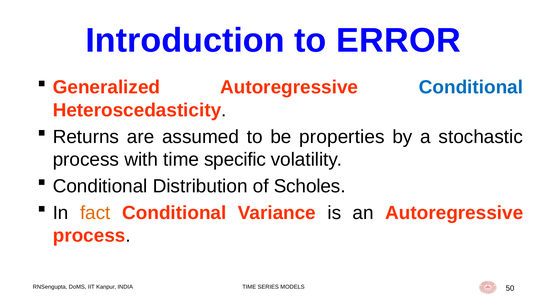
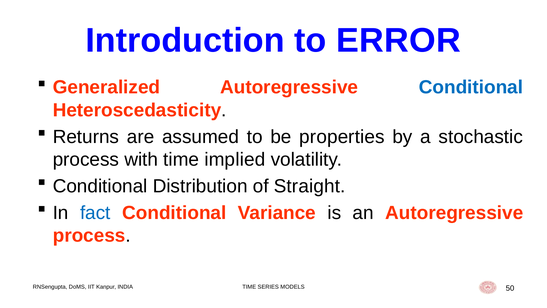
specific: specific -> implied (235, 159)
Scholes: Scholes -> Straight (310, 186)
fact colour: orange -> blue (95, 213)
